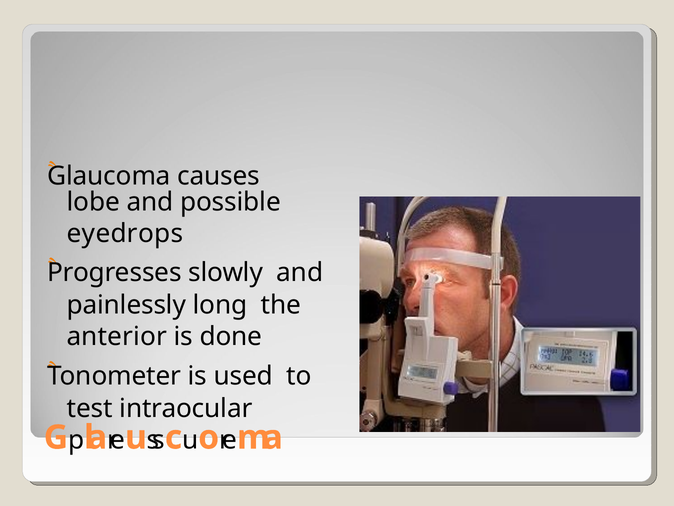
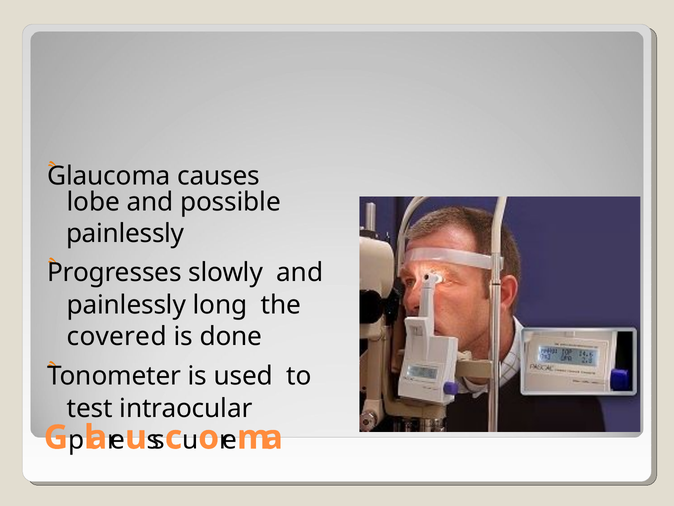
eyedrops: eyedrops -> painlessly (125, 233)
anterior: anterior -> covered (117, 336)
